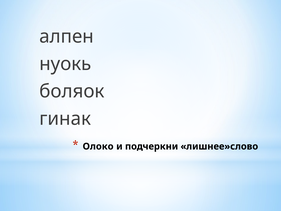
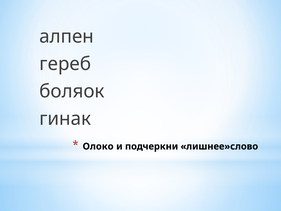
нуокь: нуокь -> гереб (65, 64)
